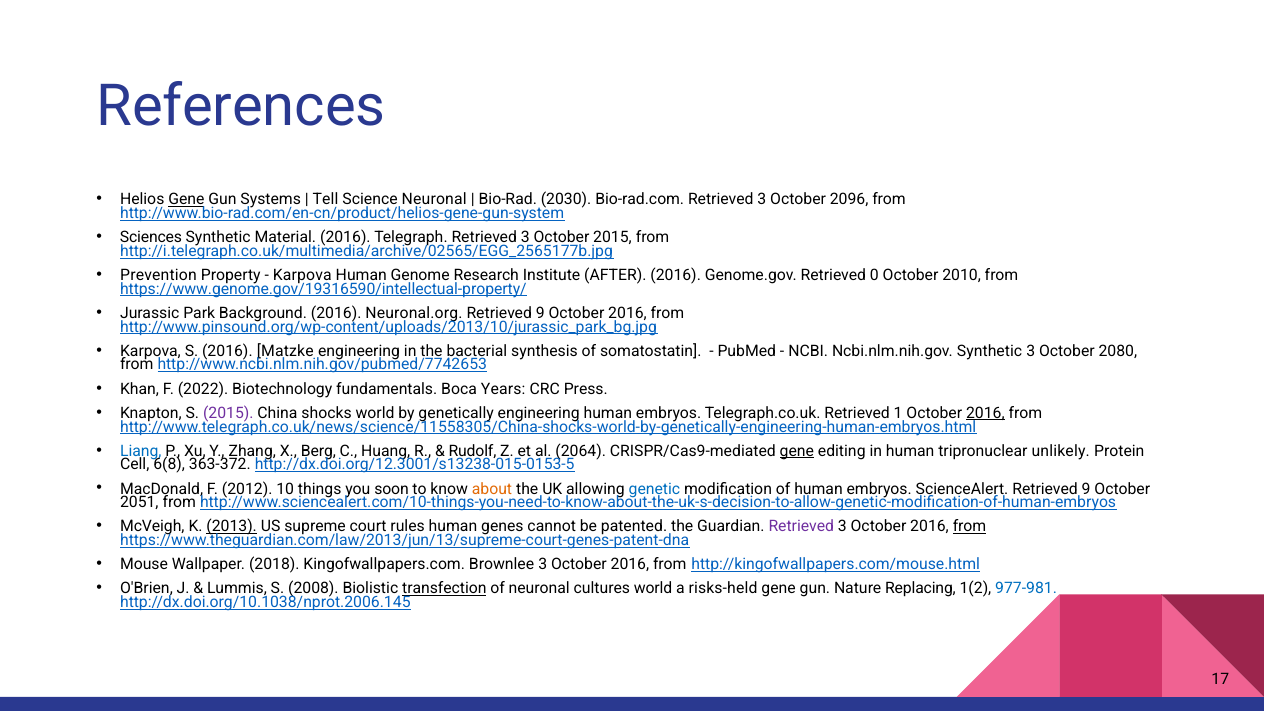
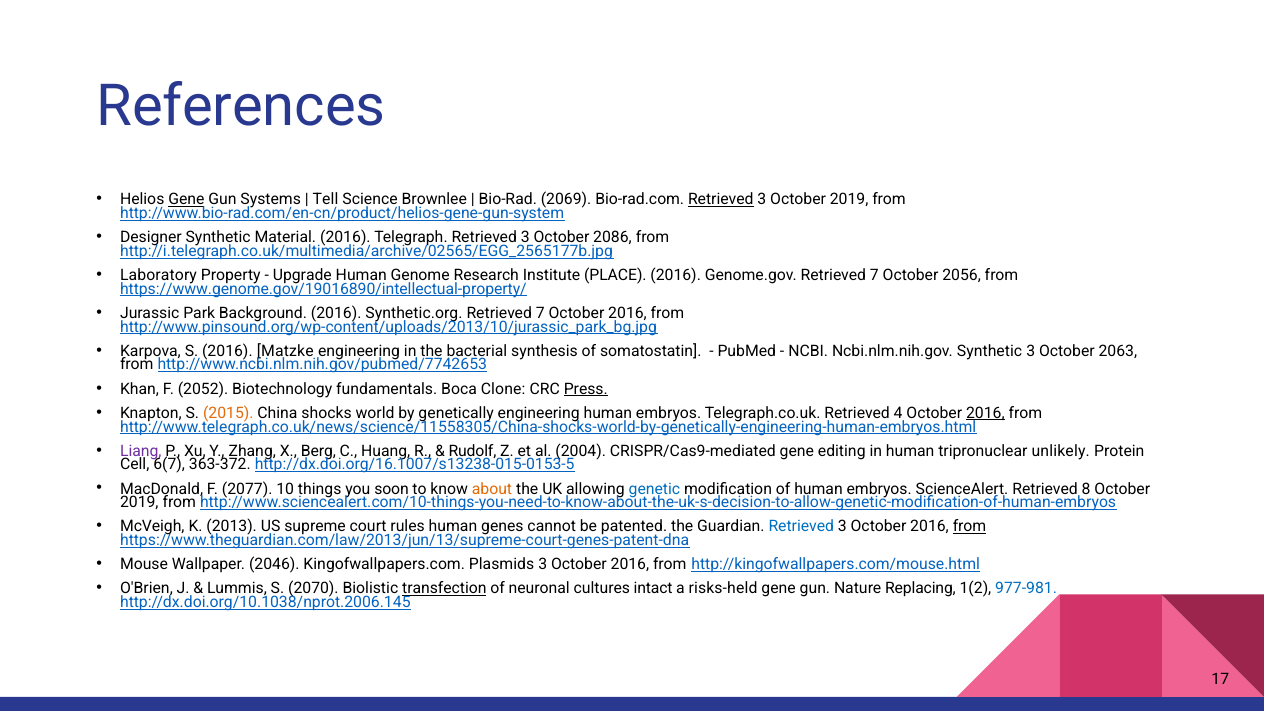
Science Neuronal: Neuronal -> Brownlee (434, 200)
2030: 2030 -> 2069 (566, 200)
Retrieved underline: none -> present (721, 200)
3 October 2096: 2096 -> 2019 (849, 200)
Sciences: Sciences -> Designer (151, 238)
October 2015: 2015 -> 2086 (613, 238)
Prevention: Prevention -> Laboratory (159, 275)
Karpova: Karpova -> Upgrade (302, 275)
AFTER: AFTER -> PLACE (615, 275)
Genome.gov Retrieved 0: 0 -> 7 (874, 275)
2010: 2010 -> 2056 (962, 275)
https://www.genome.gov/19316590/intellectual-property/: https://www.genome.gov/19316590/intellectual-property/ -> https://www.genome.gov/19016890/intellectual-property/ (323, 289)
Neuronal.org: Neuronal.org -> Synthetic.org (414, 313)
9: 9 -> 7 (540, 313)
2080: 2080 -> 2063 (1118, 351)
2022: 2022 -> 2052 (203, 389)
Years: Years -> Clone (503, 389)
Press underline: none -> present (586, 389)
2015 colour: purple -> orange (228, 413)
1: 1 -> 4 (898, 413)
Liang colour: blue -> purple (141, 451)
2064: 2064 -> 2004 (581, 451)
gene underline: present -> none (797, 451)
6(8: 6(8 -> 6(7 (169, 465)
http://dx.doi.org/12.3001/s13238-015-0153-5: http://dx.doi.org/12.3001/s13238-015-0153-5 -> http://dx.doi.org/16.1007/s13238-015-0153-5 (415, 465)
2012: 2012 -> 2077 (247, 489)
ScienceAlert Retrieved 9: 9 -> 8 (1086, 489)
2051: 2051 -> 2019 (139, 502)
2013 underline: present -> none (232, 527)
Retrieved colour: purple -> blue (801, 527)
2018: 2018 -> 2046 (274, 565)
Brownlee: Brownlee -> Plasmids (502, 565)
2008: 2008 -> 2070 (313, 589)
cultures world: world -> intact (653, 589)
